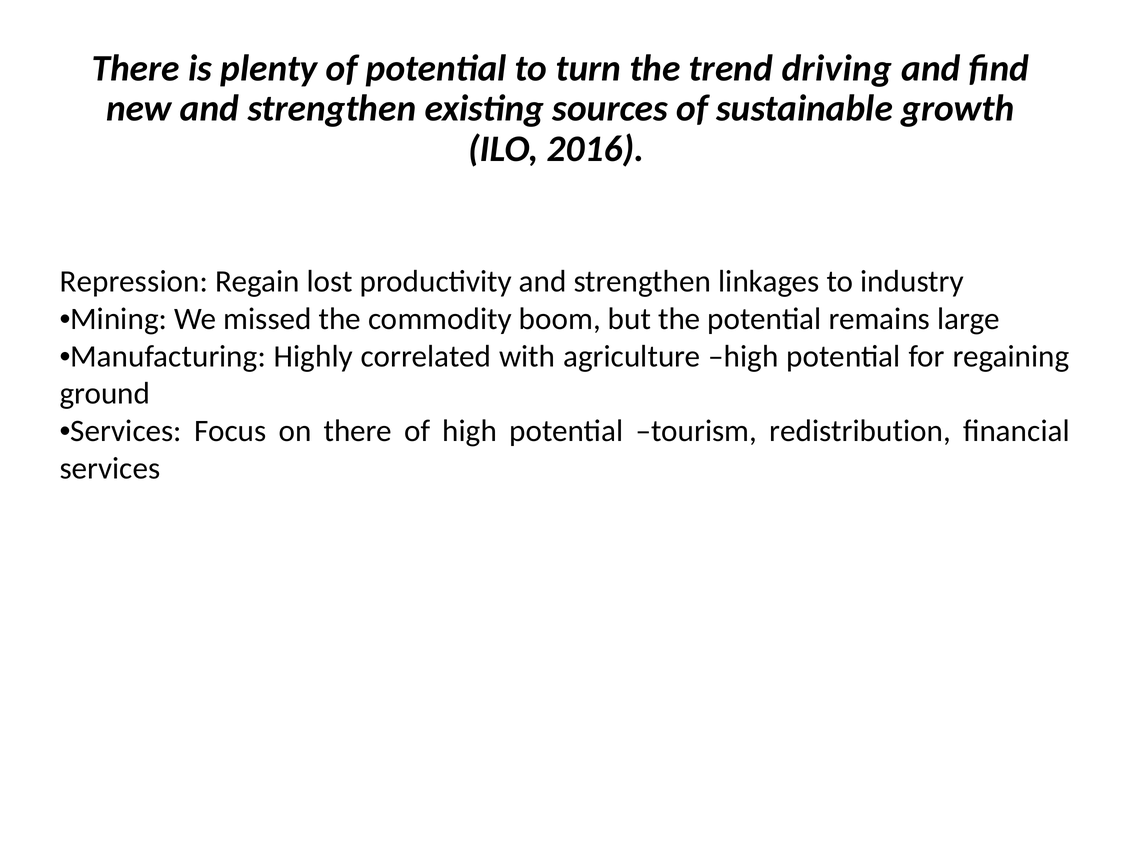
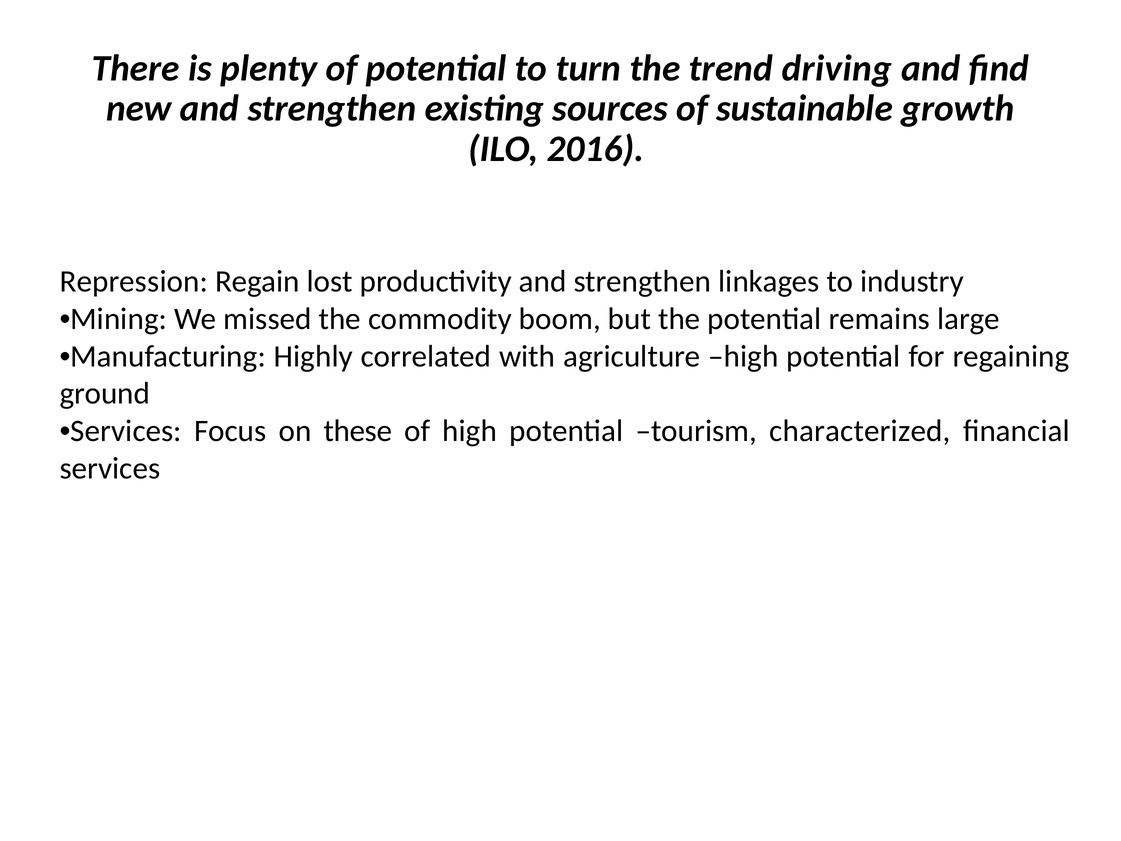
on there: there -> these (358, 431)
redistribution: redistribution -> characterized (860, 431)
